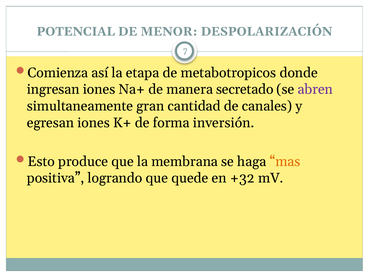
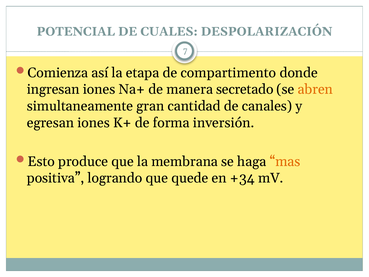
MENOR: MENOR -> CUALES (169, 32)
metabotropicos: metabotropicos -> compartimento (228, 73)
abren colour: purple -> orange (315, 89)
+32: +32 -> +34 (242, 178)
